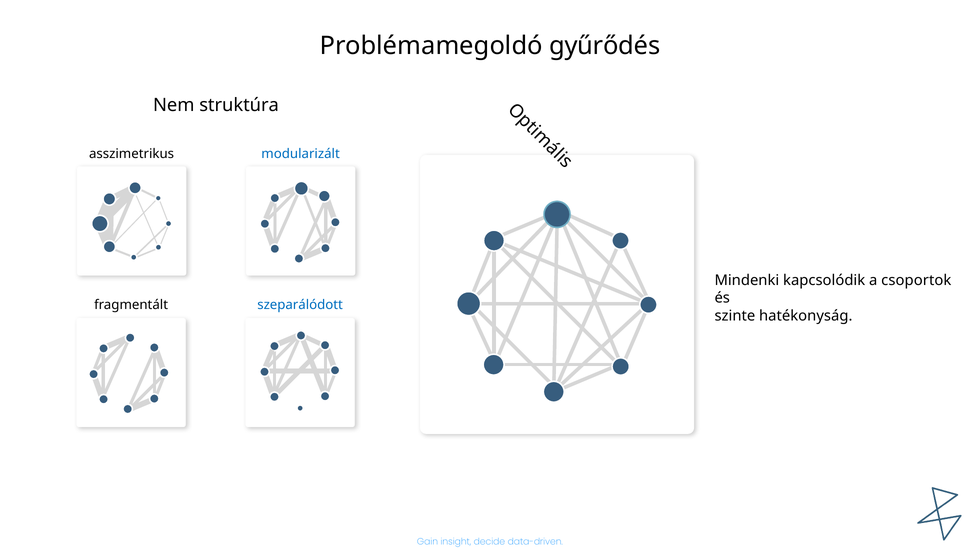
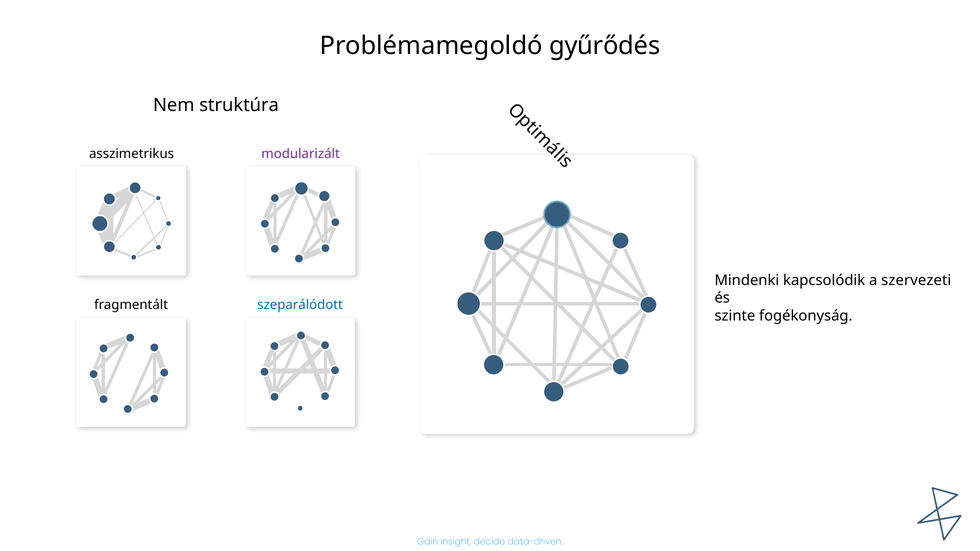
modularizált colour: blue -> purple (301, 154)
csoportok: csoportok -> szervezeti (916, 280)
hatékonyság: hatékonyság -> fogékonyság (806, 316)
